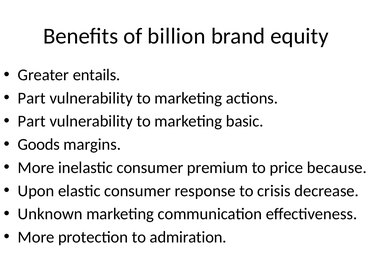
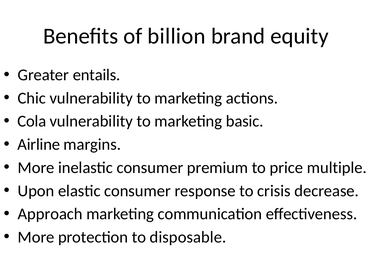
Part: Part -> Chic (32, 98)
Part: Part -> Cola (32, 121)
Goods: Goods -> Airline (39, 144)
because: because -> multiple (337, 168)
Unknown: Unknown -> Approach (50, 214)
admiration: admiration -> disposable (188, 237)
